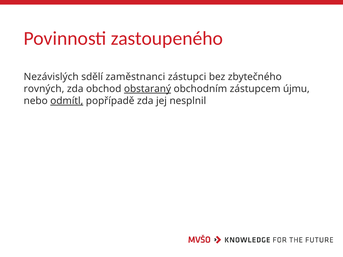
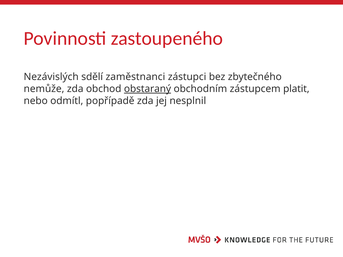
rovných: rovných -> nemůže (44, 89)
újmu: újmu -> platit (296, 89)
odmítl underline: present -> none (67, 101)
